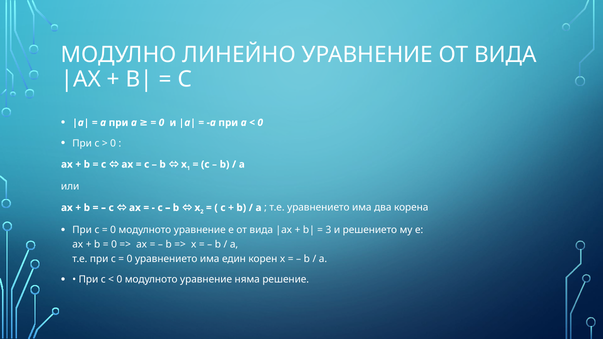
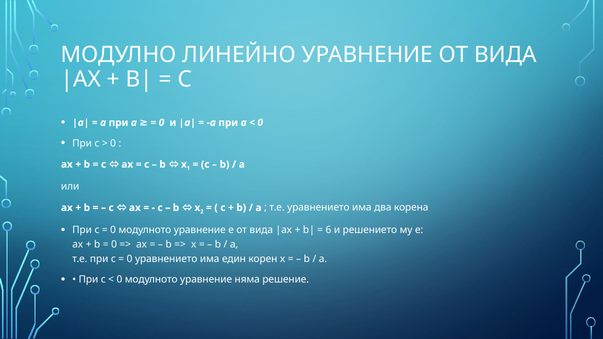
3: 3 -> 6 (328, 230)
